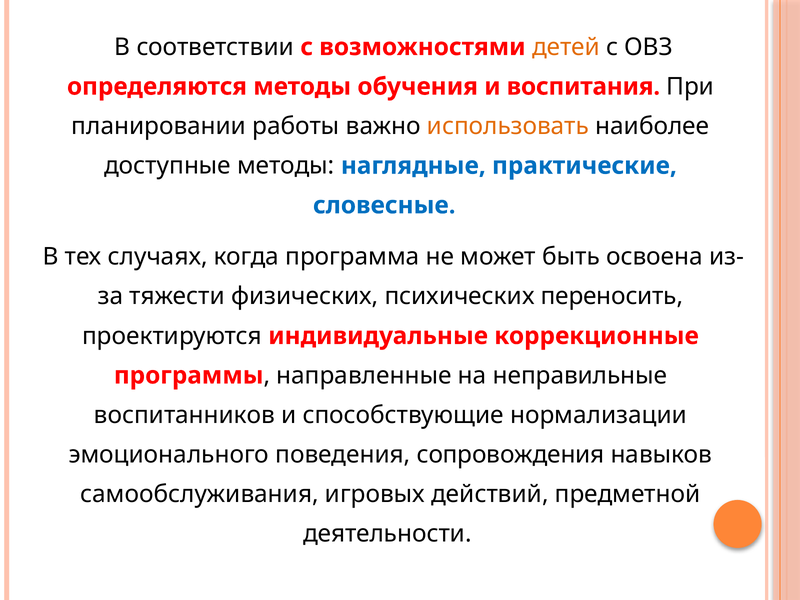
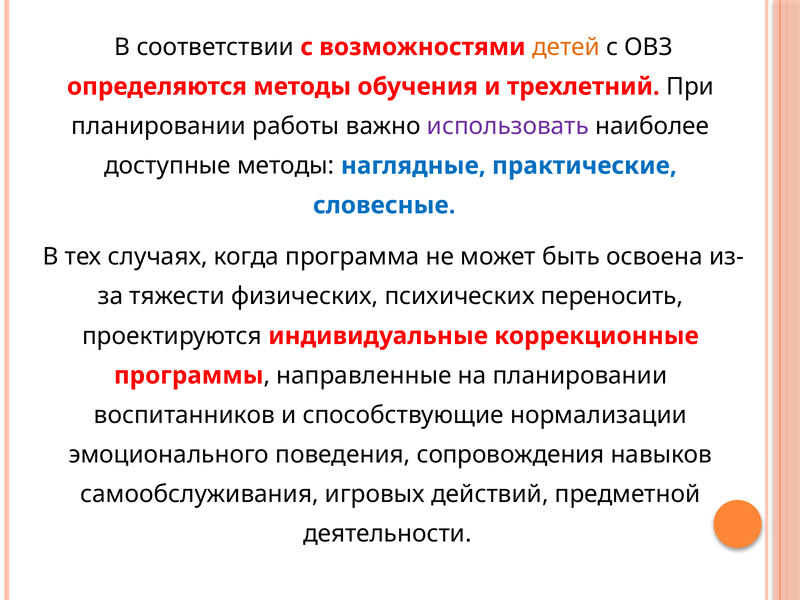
воспитания: воспитания -> трехлетний (583, 87)
использовать colour: orange -> purple (508, 126)
на неправильные: неправильные -> планировании (580, 375)
